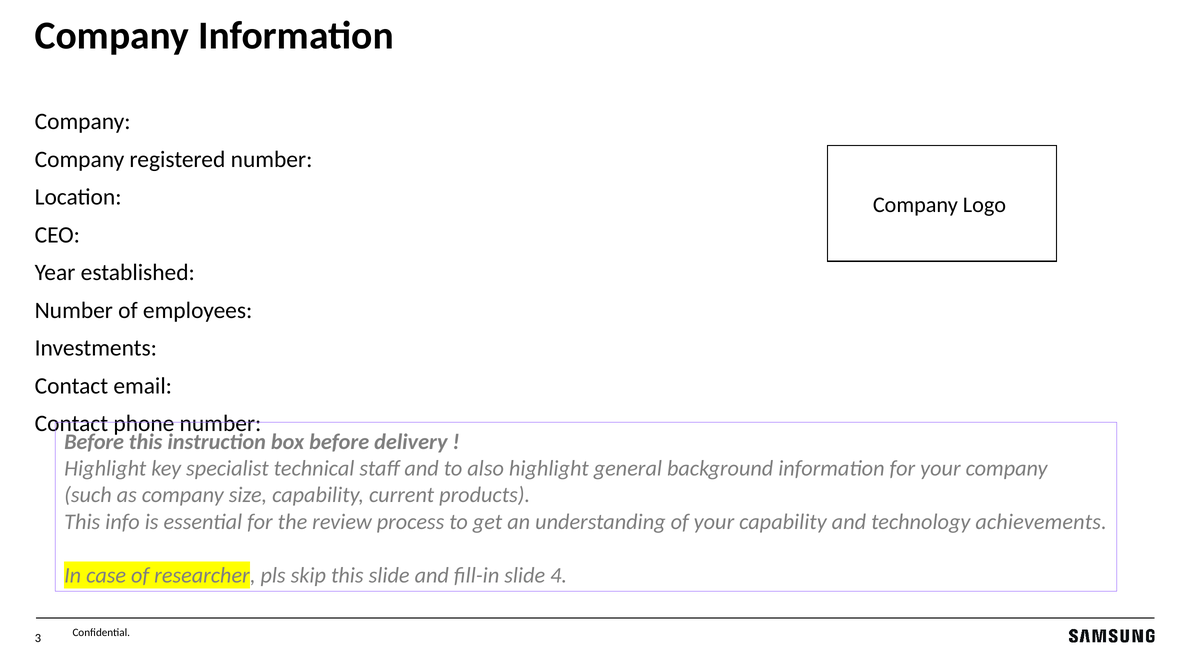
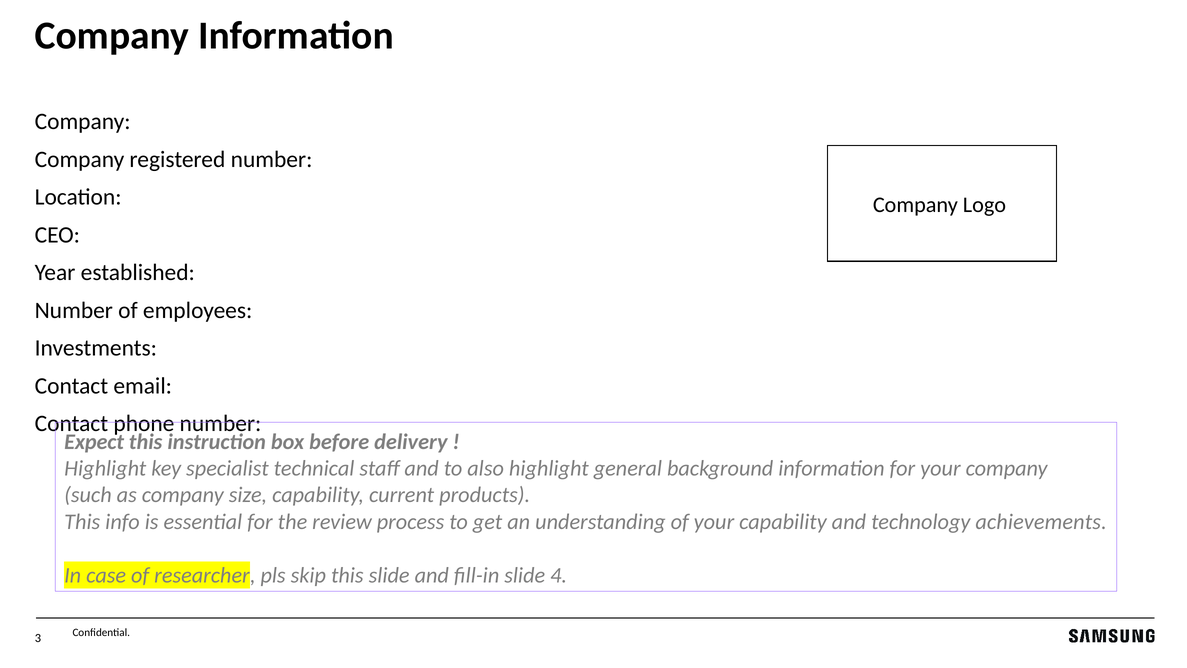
Before: Before -> Expect (94, 441)
